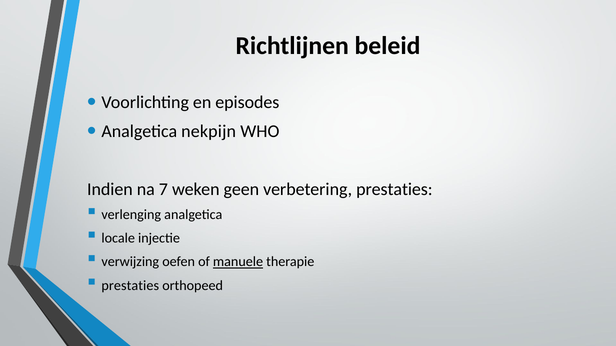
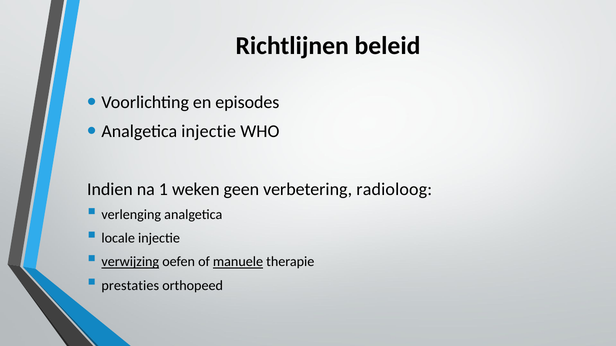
Analgetica nekpijn: nekpijn -> injectie (209, 131)
7: 7 -> 1 (163, 189)
verbetering prestaties: prestaties -> radioloog (394, 189)
verwijzing underline: none -> present (130, 262)
